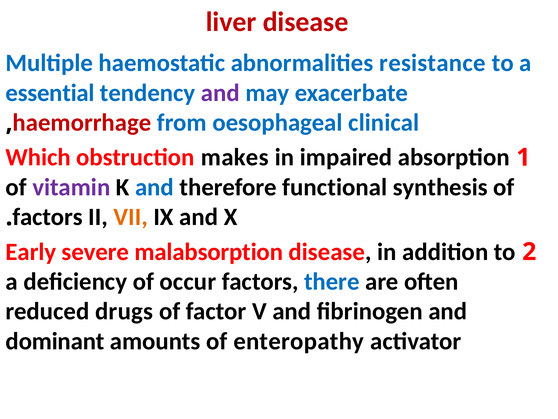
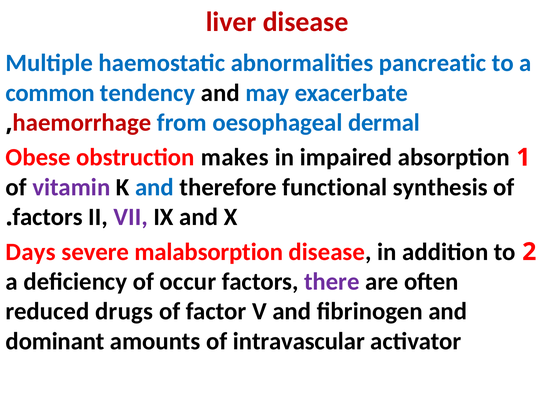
resistance: resistance -> pancreatic (433, 63)
essential: essential -> common (50, 93)
and colour: purple -> black (220, 93)
clinical: clinical -> dermal (384, 123)
Which: Which -> Obese (38, 157)
VII colour: orange -> purple (131, 217)
Early: Early -> Days (31, 252)
there colour: blue -> purple (332, 281)
enteropathy: enteropathy -> intravascular (299, 341)
